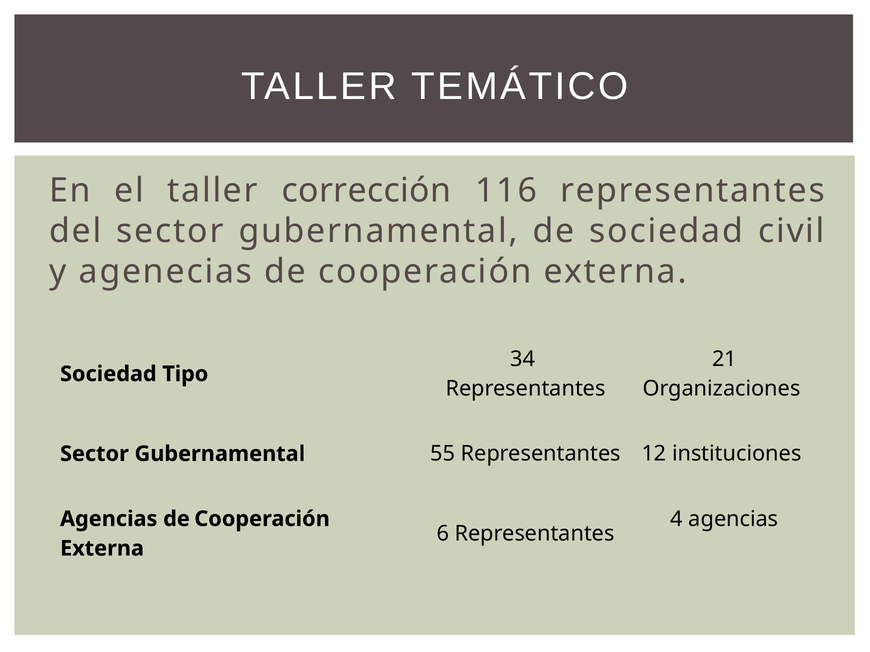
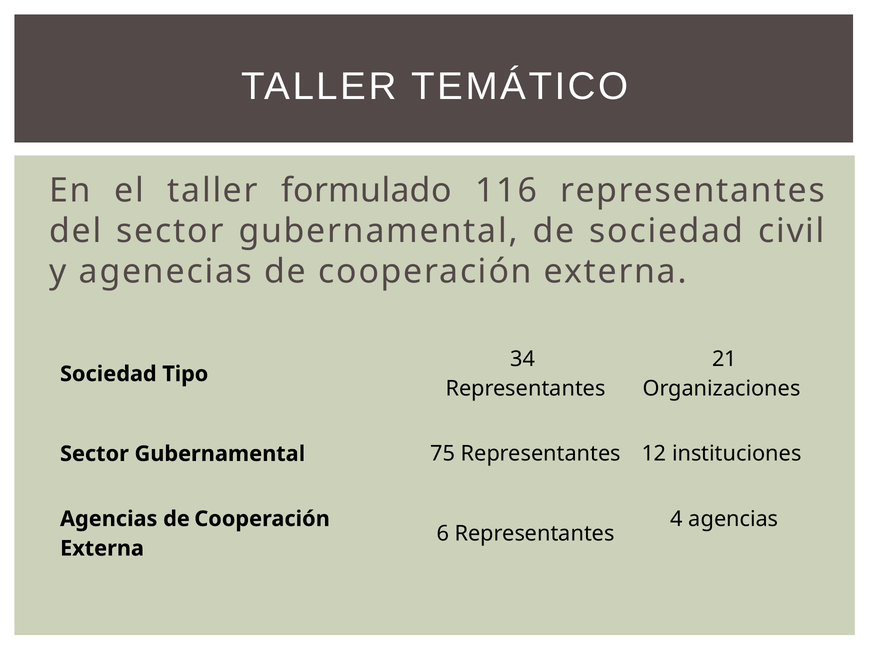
corrección: corrección -> formulado (366, 191)
55: 55 -> 75 (443, 454)
